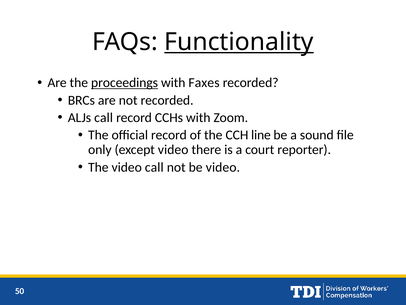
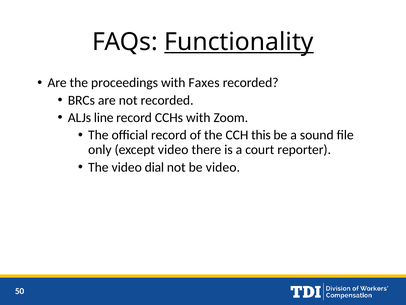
proceedings underline: present -> none (125, 83)
ALJs call: call -> line (104, 118)
line: line -> this (261, 135)
video call: call -> dial (154, 167)
